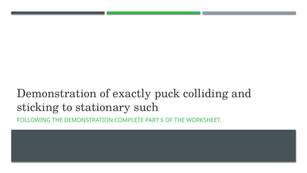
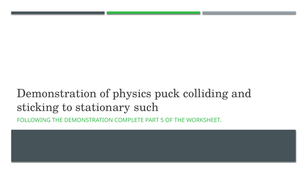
exactly: exactly -> physics (132, 93)
